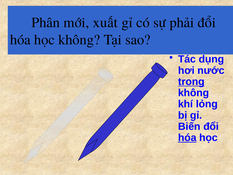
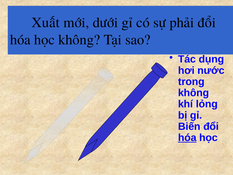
Phân: Phân -> Xuất (46, 23)
xuất: xuất -> dưới (105, 23)
trong underline: present -> none (191, 82)
